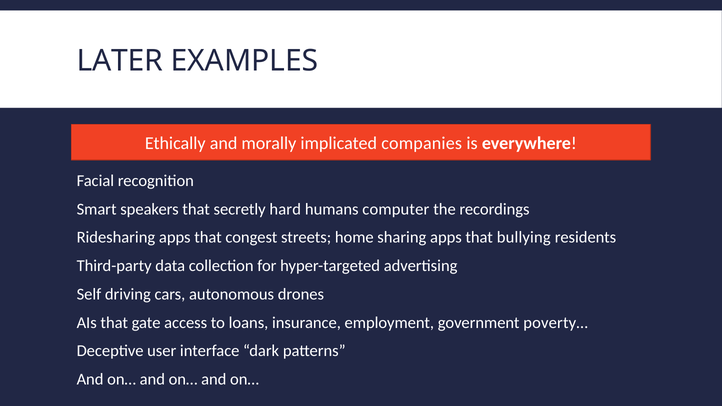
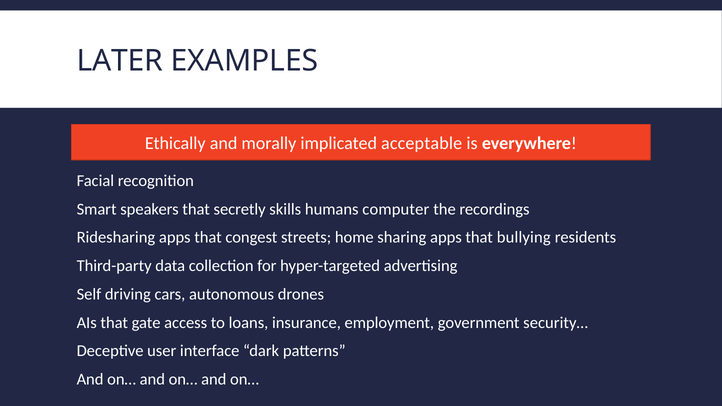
companies: companies -> acceptable (422, 143)
hard: hard -> skills (285, 209)
poverty…: poverty… -> security… (556, 323)
